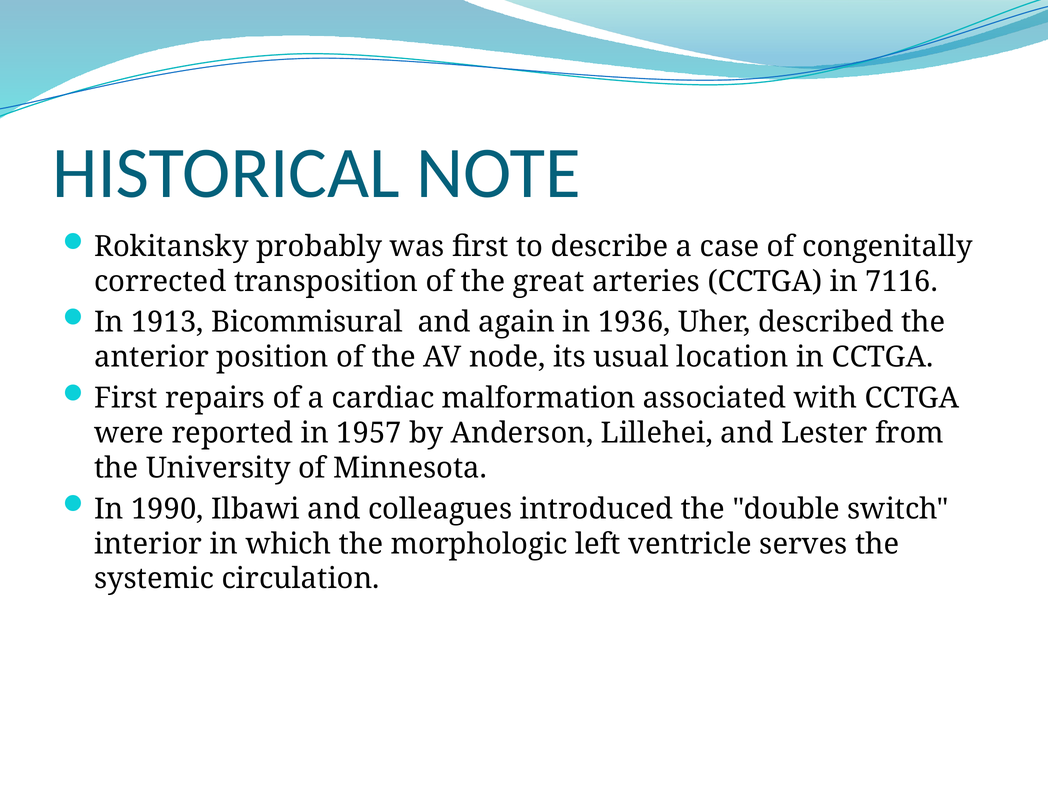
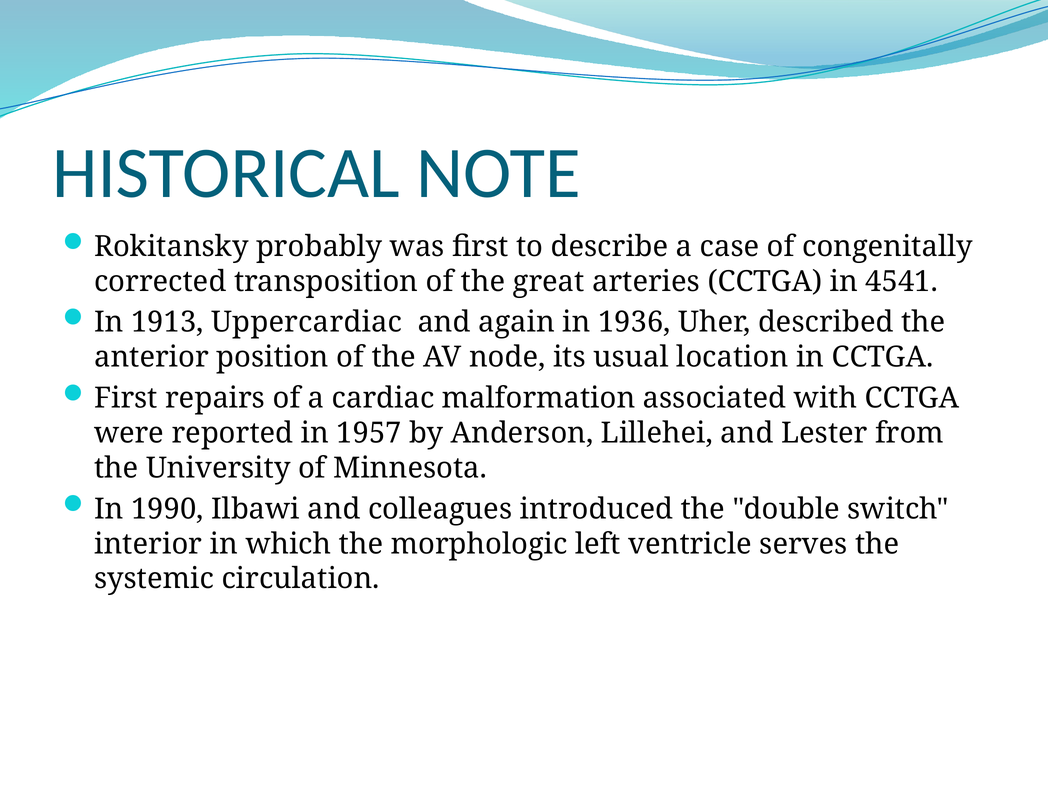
7116: 7116 -> 4541 (902, 282)
Bicommisural: Bicommisural -> Uppercardiac (307, 322)
